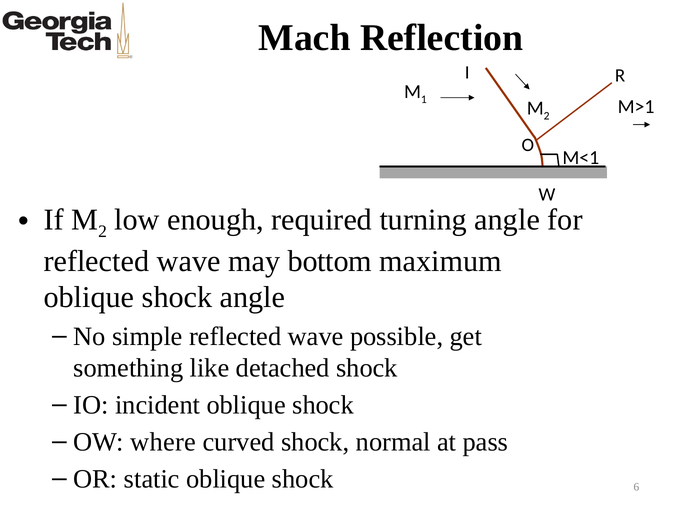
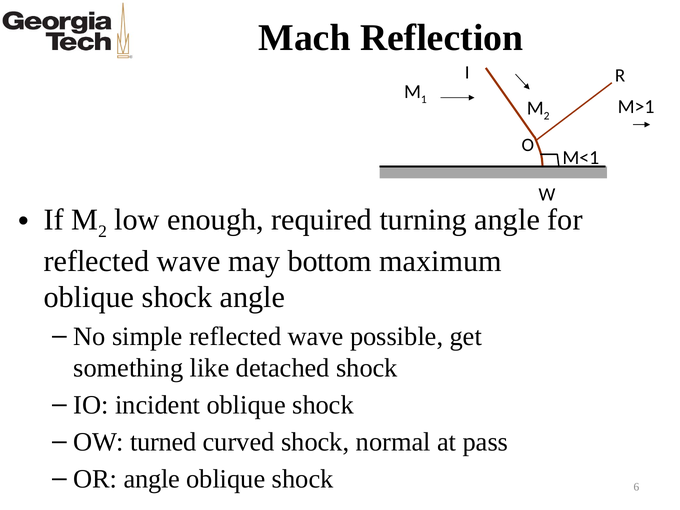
where: where -> turned (163, 442)
OR static: static -> angle (152, 479)
